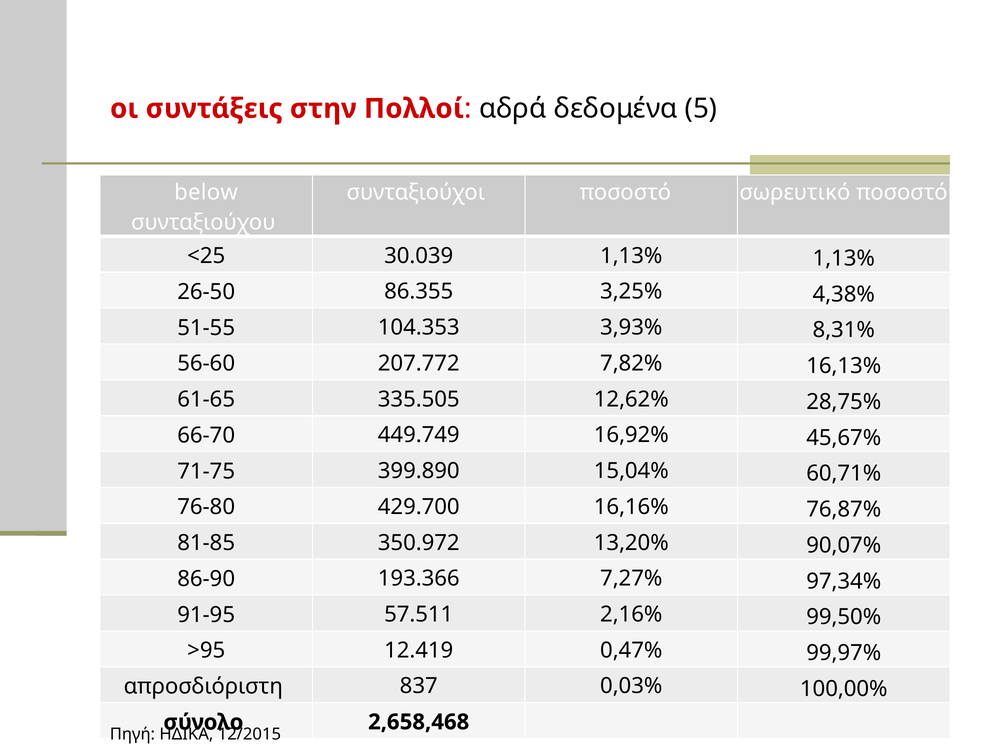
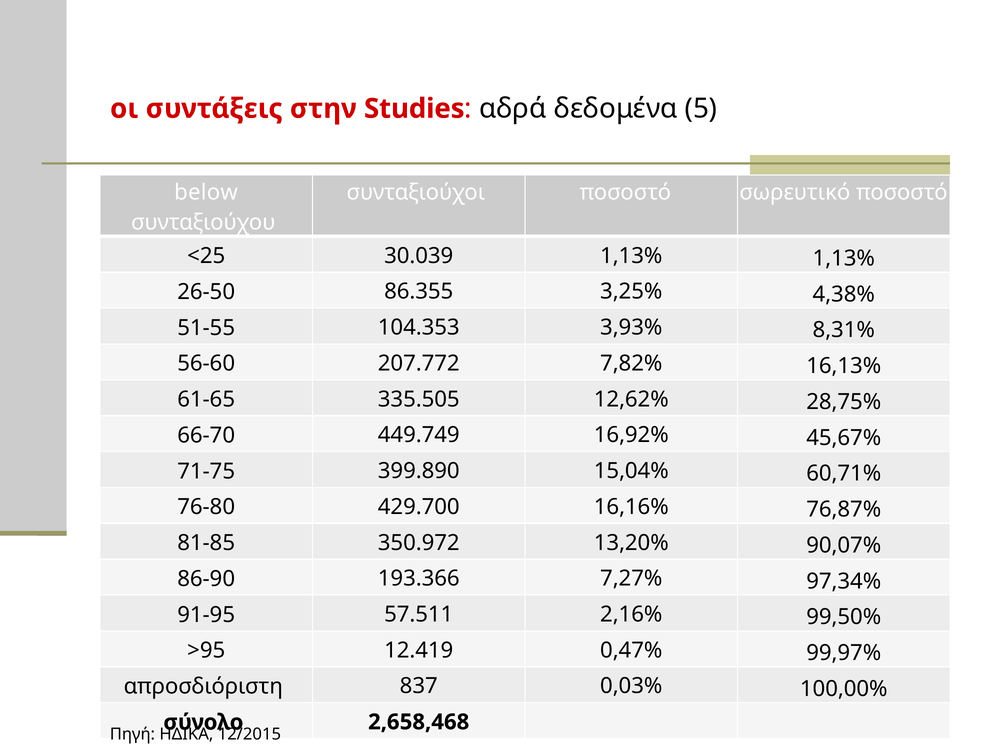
Πολλοί: Πολλοί -> Studies (414, 109)
